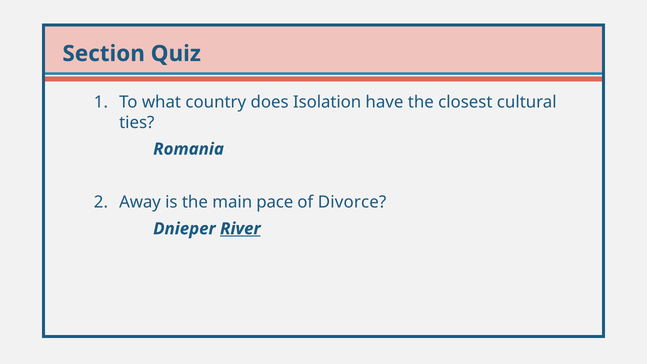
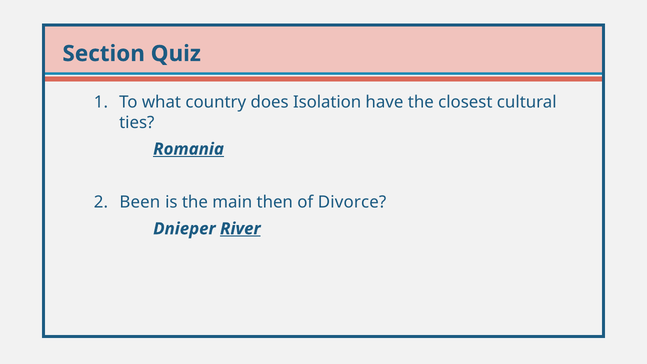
Romania underline: none -> present (189, 149)
Away: Away -> Been (140, 202)
pace: pace -> then (275, 202)
